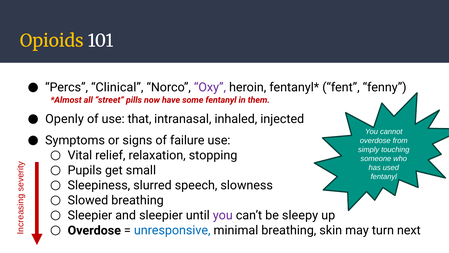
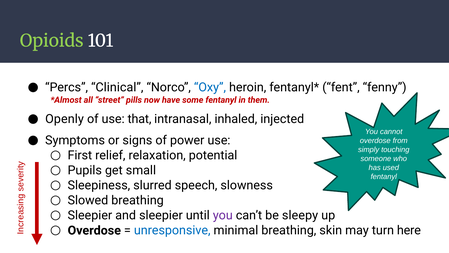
Opioids colour: yellow -> light green (52, 41)
Oxy colour: purple -> blue (210, 87)
failure: failure -> power (187, 140)
Vital: Vital -> First (80, 155)
stopping: stopping -> potential (213, 155)
next: next -> here (409, 230)
